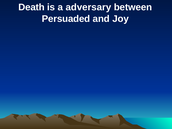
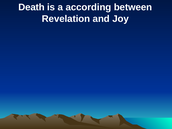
adversary: adversary -> according (88, 7)
Persuaded: Persuaded -> Revelation (66, 19)
